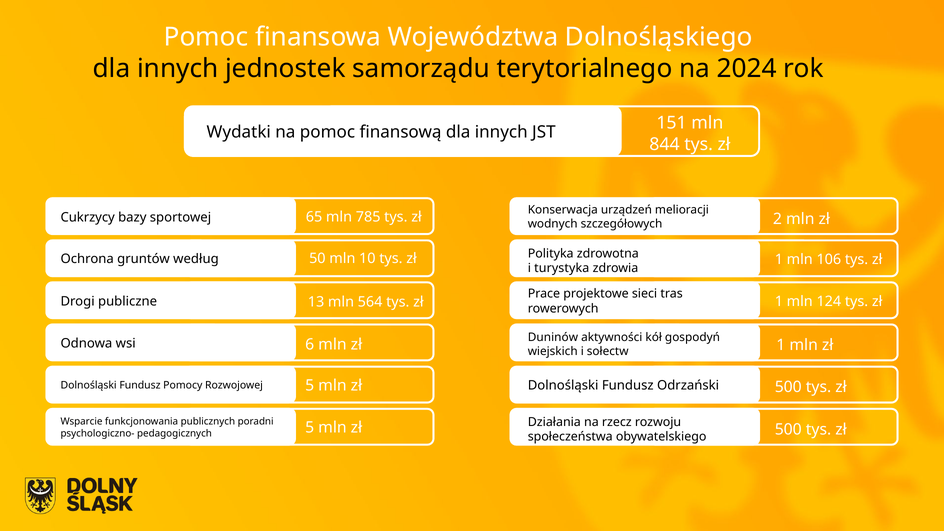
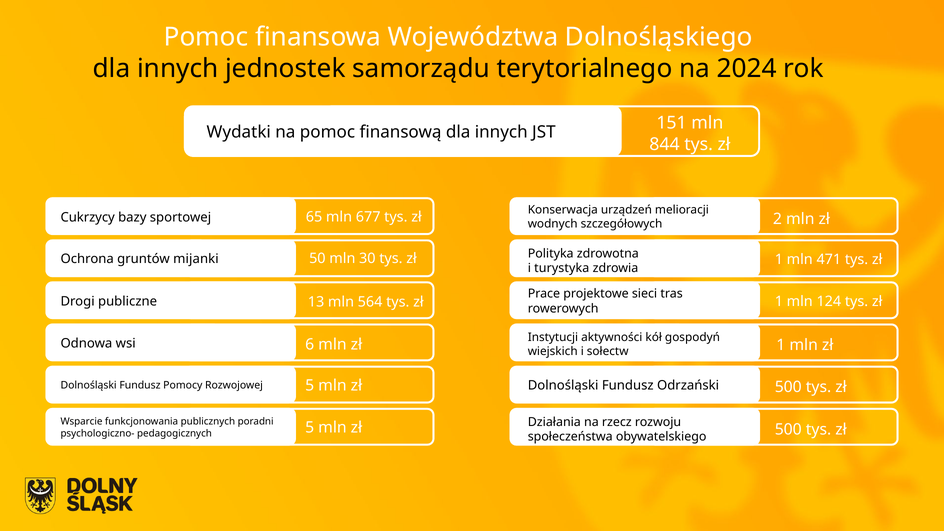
785: 785 -> 677 (368, 217)
10: 10 -> 30 (367, 259)
według: według -> mijanki (196, 259)
106: 106 -> 471 (829, 260)
Duninów: Duninów -> Instytucji (553, 337)
